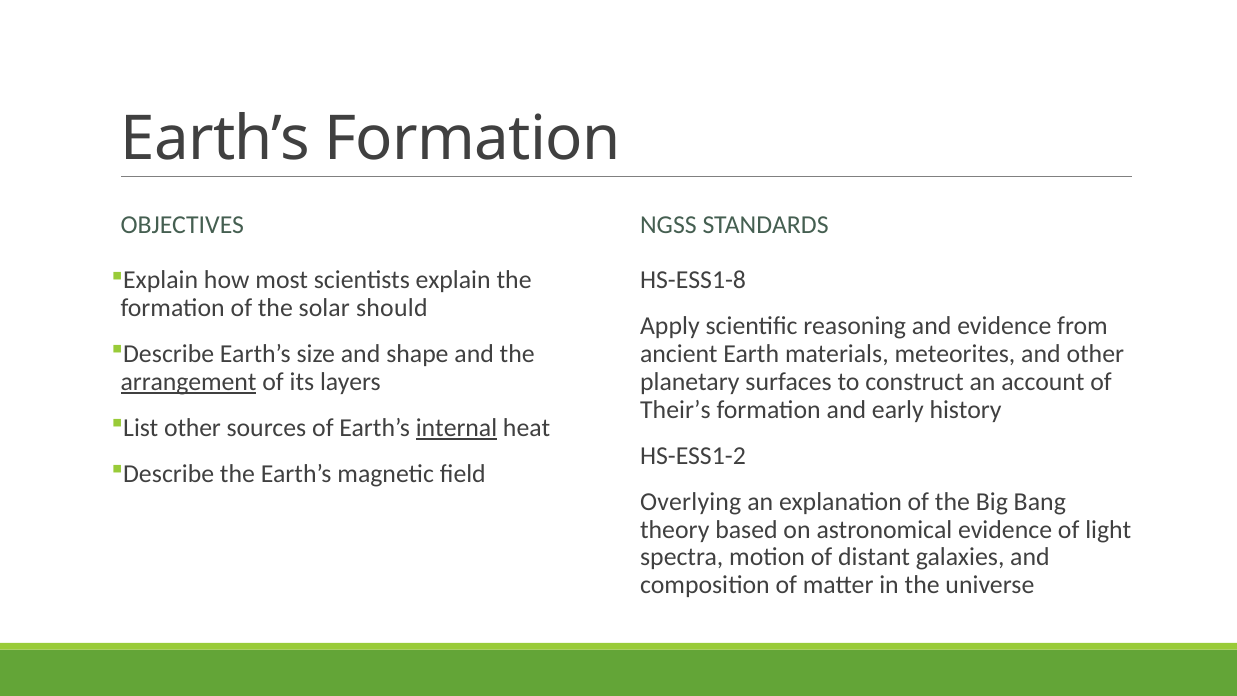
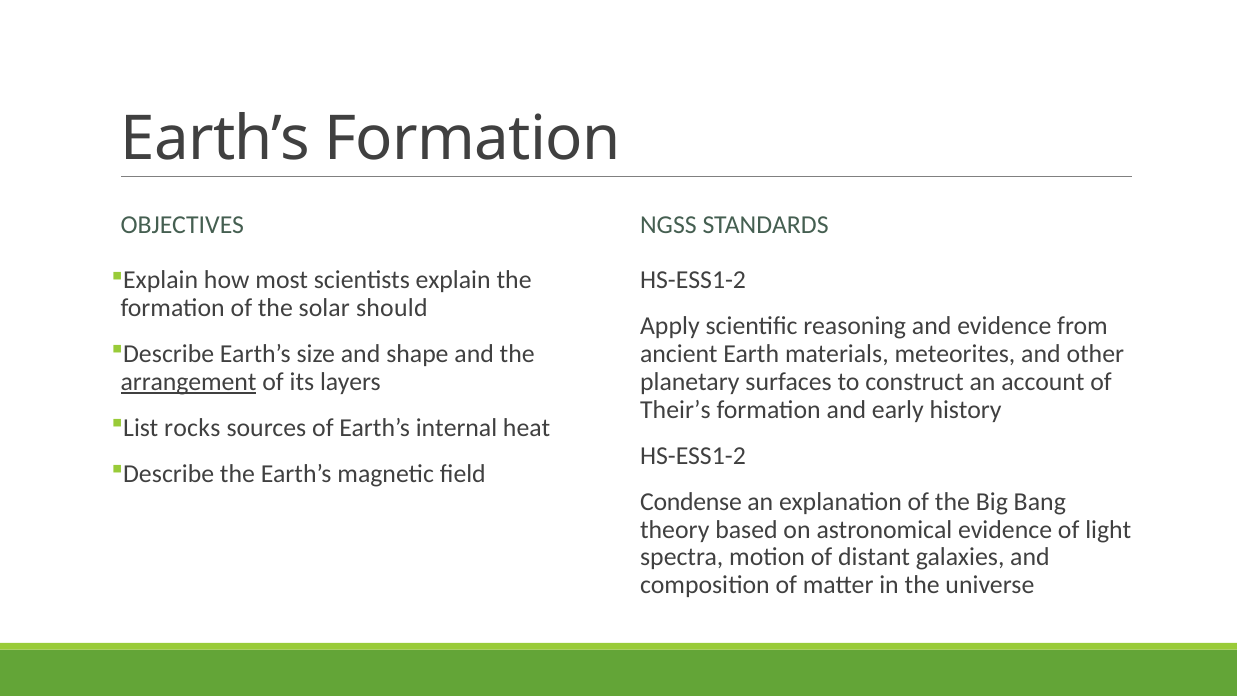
HS-ESS1-8: HS-ESS1-8 -> HS-ESS1-2 (693, 280)
List other: other -> rocks (192, 428)
internal underline: present -> none (457, 428)
Overlying: Overlying -> Condense (691, 502)
